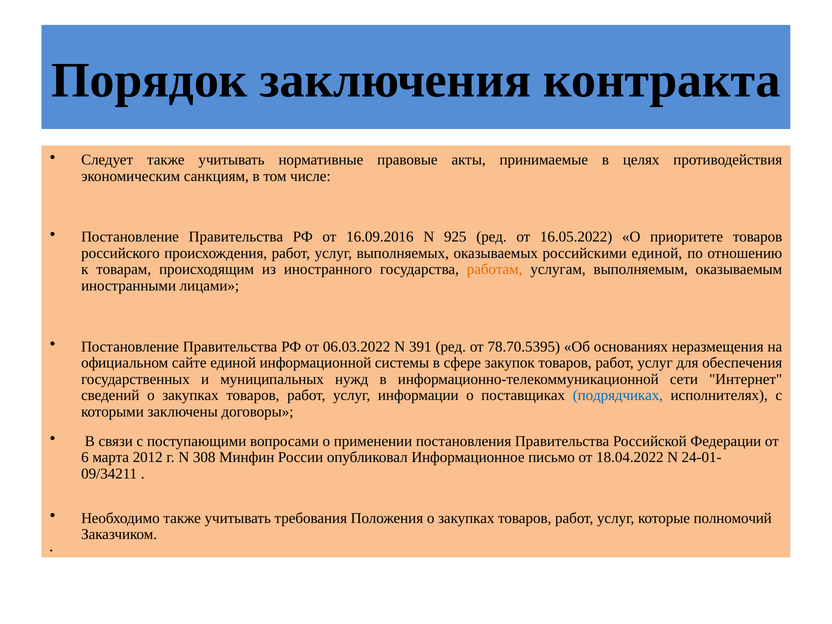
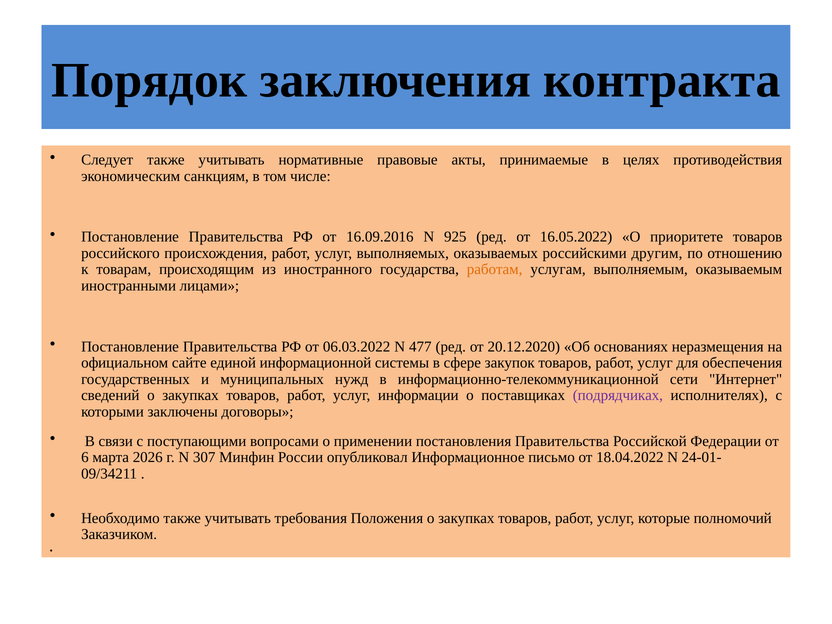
российскими единой: единой -> другим (657, 253)
391: 391 -> 477 (420, 347)
78.70.5395: 78.70.5395 -> 20.12.2020 (524, 347)
подрядчиках colour: blue -> purple (618, 395)
2012: 2012 -> 2026 (148, 457)
308: 308 -> 307 (204, 457)
